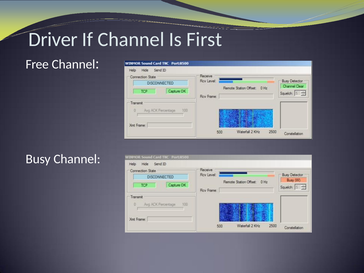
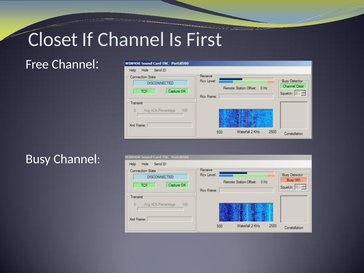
Driver: Driver -> Closet (53, 39)
